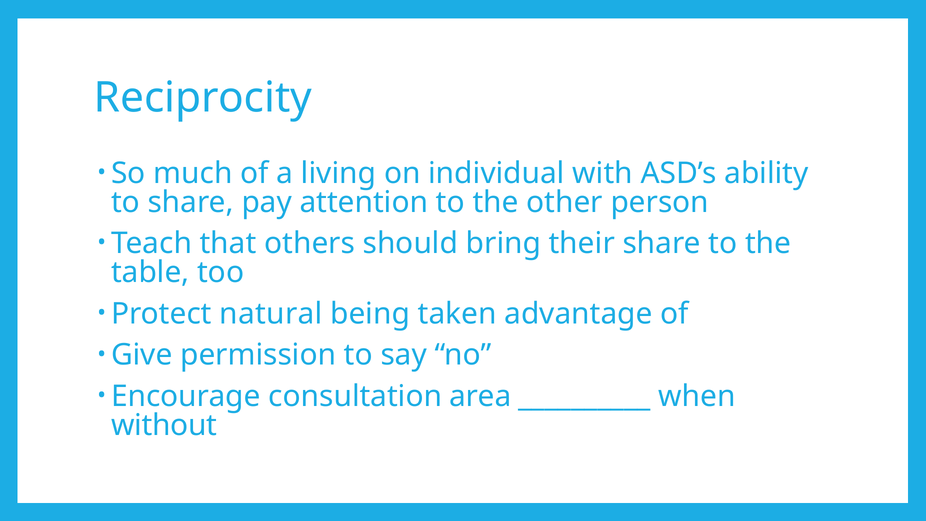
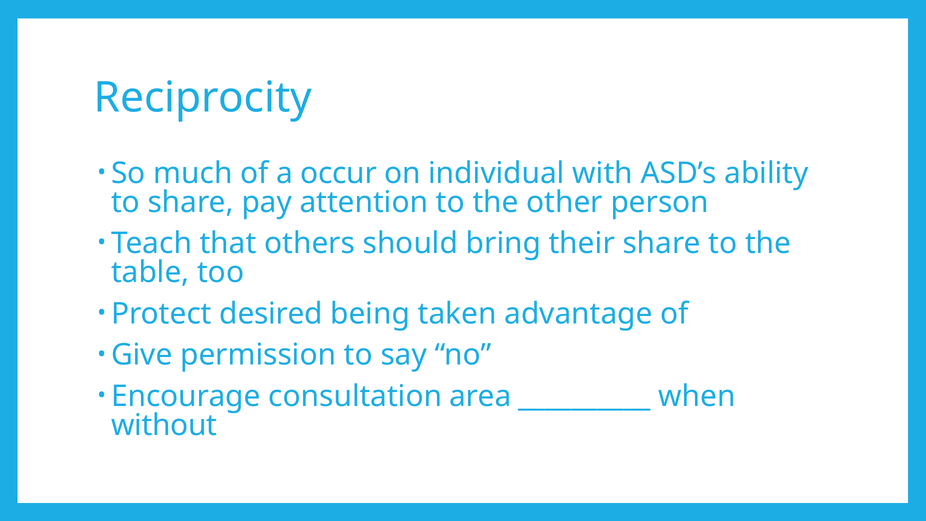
living: living -> occur (339, 173)
natural: natural -> desired (271, 314)
